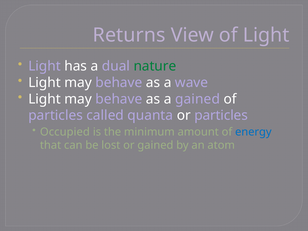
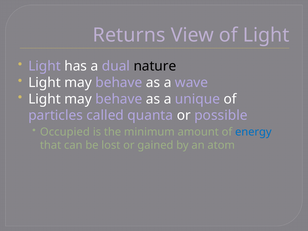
nature colour: green -> black (155, 66)
a gained: gained -> unique (198, 99)
or particles: particles -> possible (221, 115)
